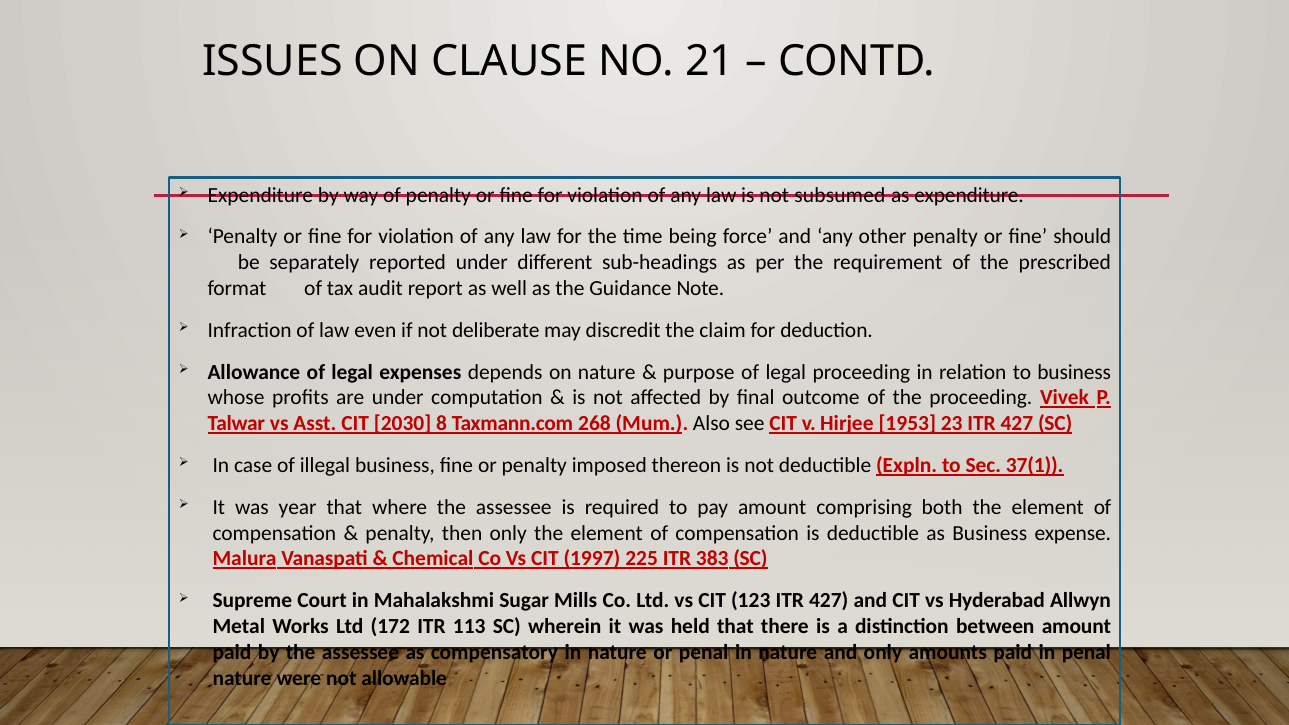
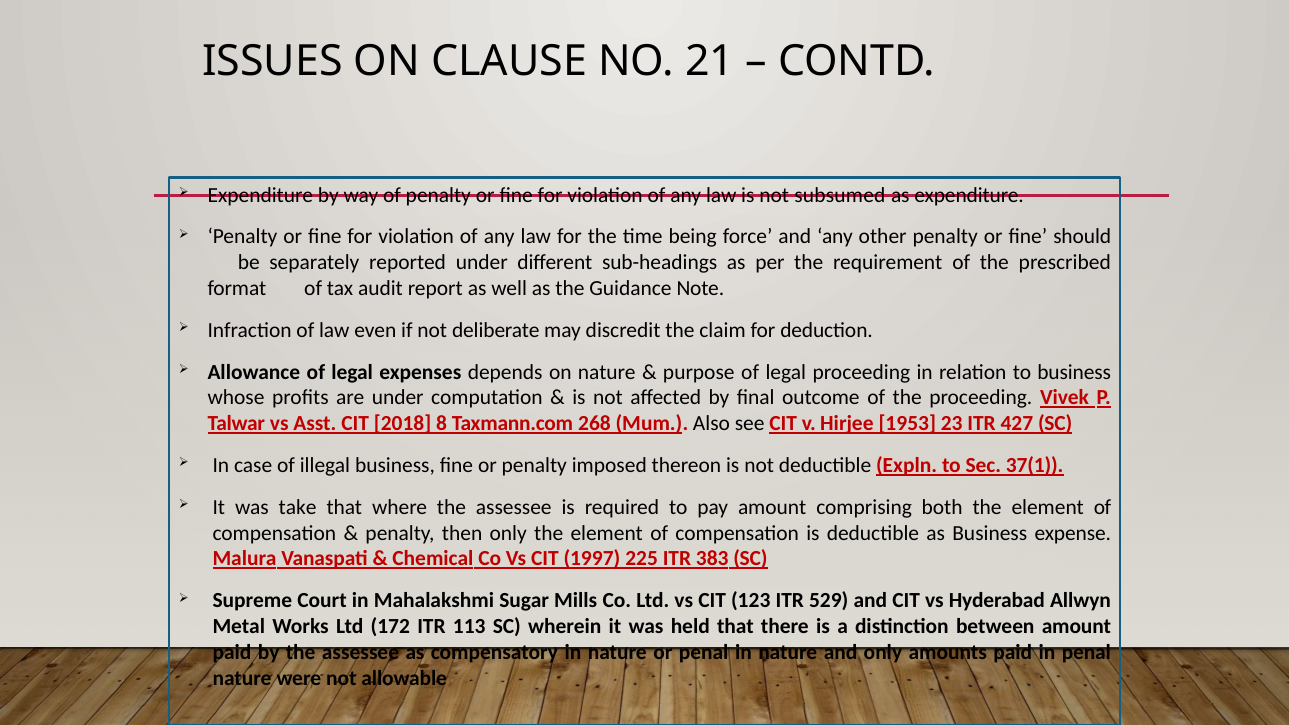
2030: 2030 -> 2018 (403, 424)
year: year -> take (298, 507)
123 ITR 427: 427 -> 529 (829, 601)
